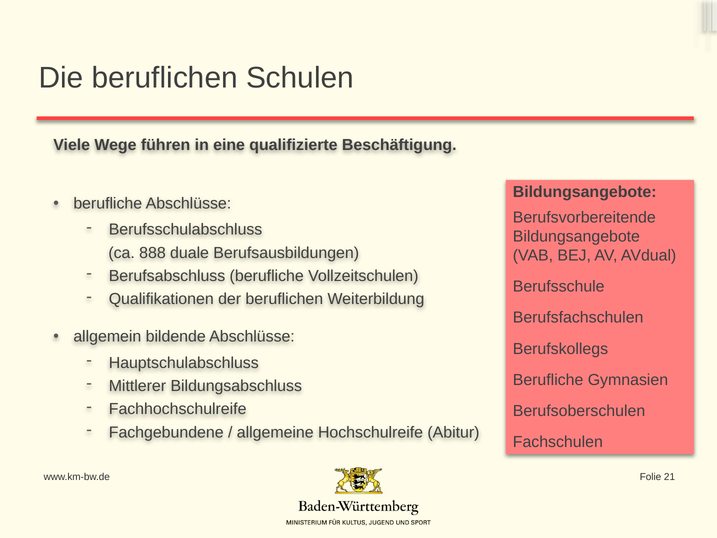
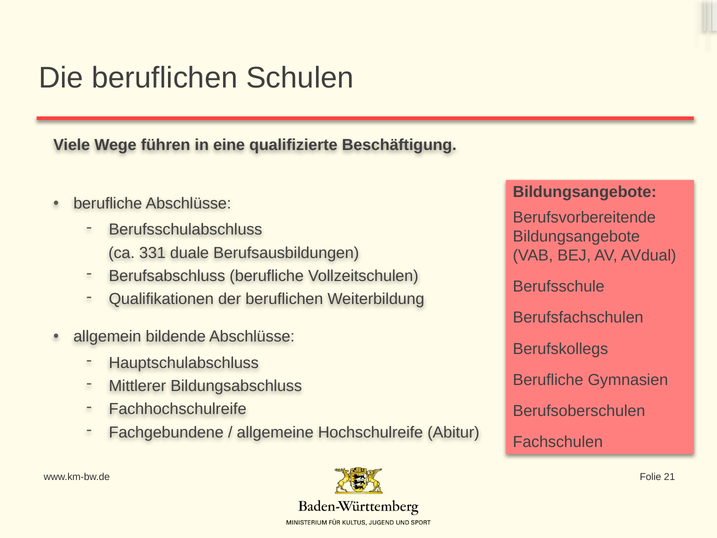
888: 888 -> 331 (152, 253)
